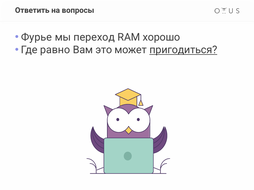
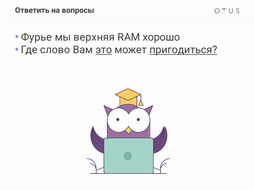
переход: переход -> верхняя (94, 37)
равно: равно -> слово (55, 50)
это underline: none -> present (104, 50)
